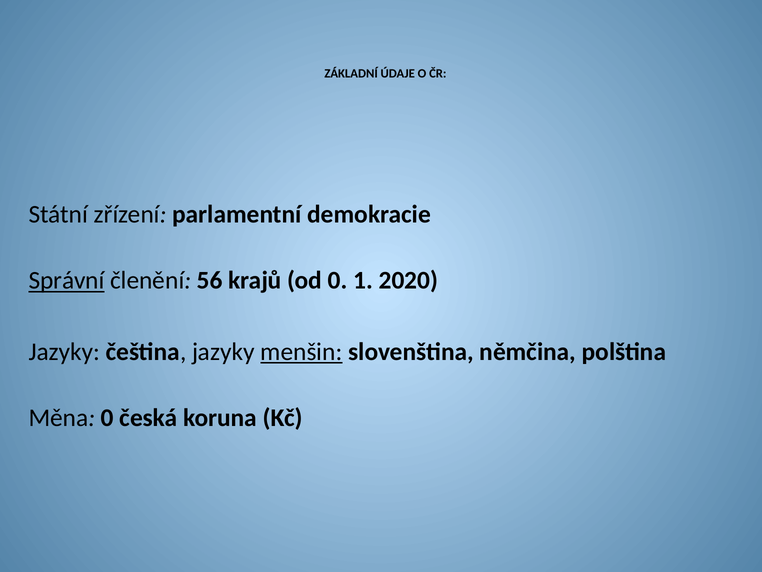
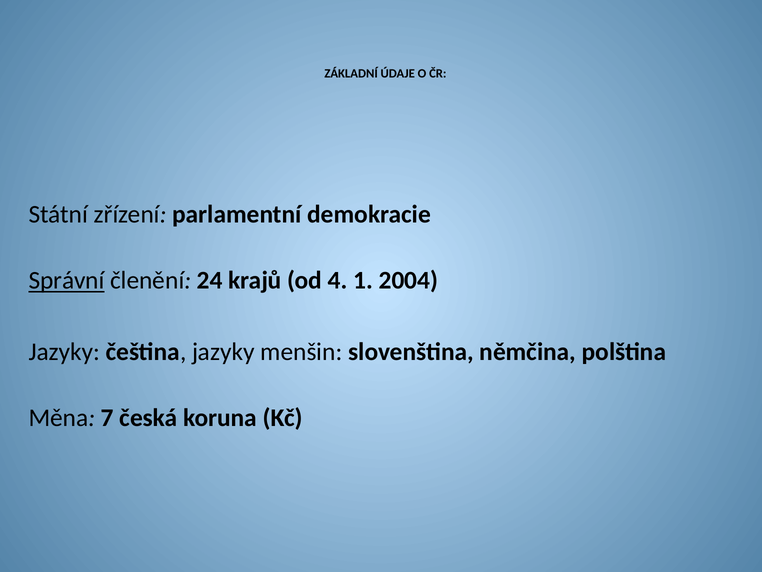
56: 56 -> 24 (210, 280)
od 0: 0 -> 4 (338, 280)
2020: 2020 -> 2004 (408, 280)
menšin underline: present -> none (301, 351)
Měna 0: 0 -> 7 (107, 417)
